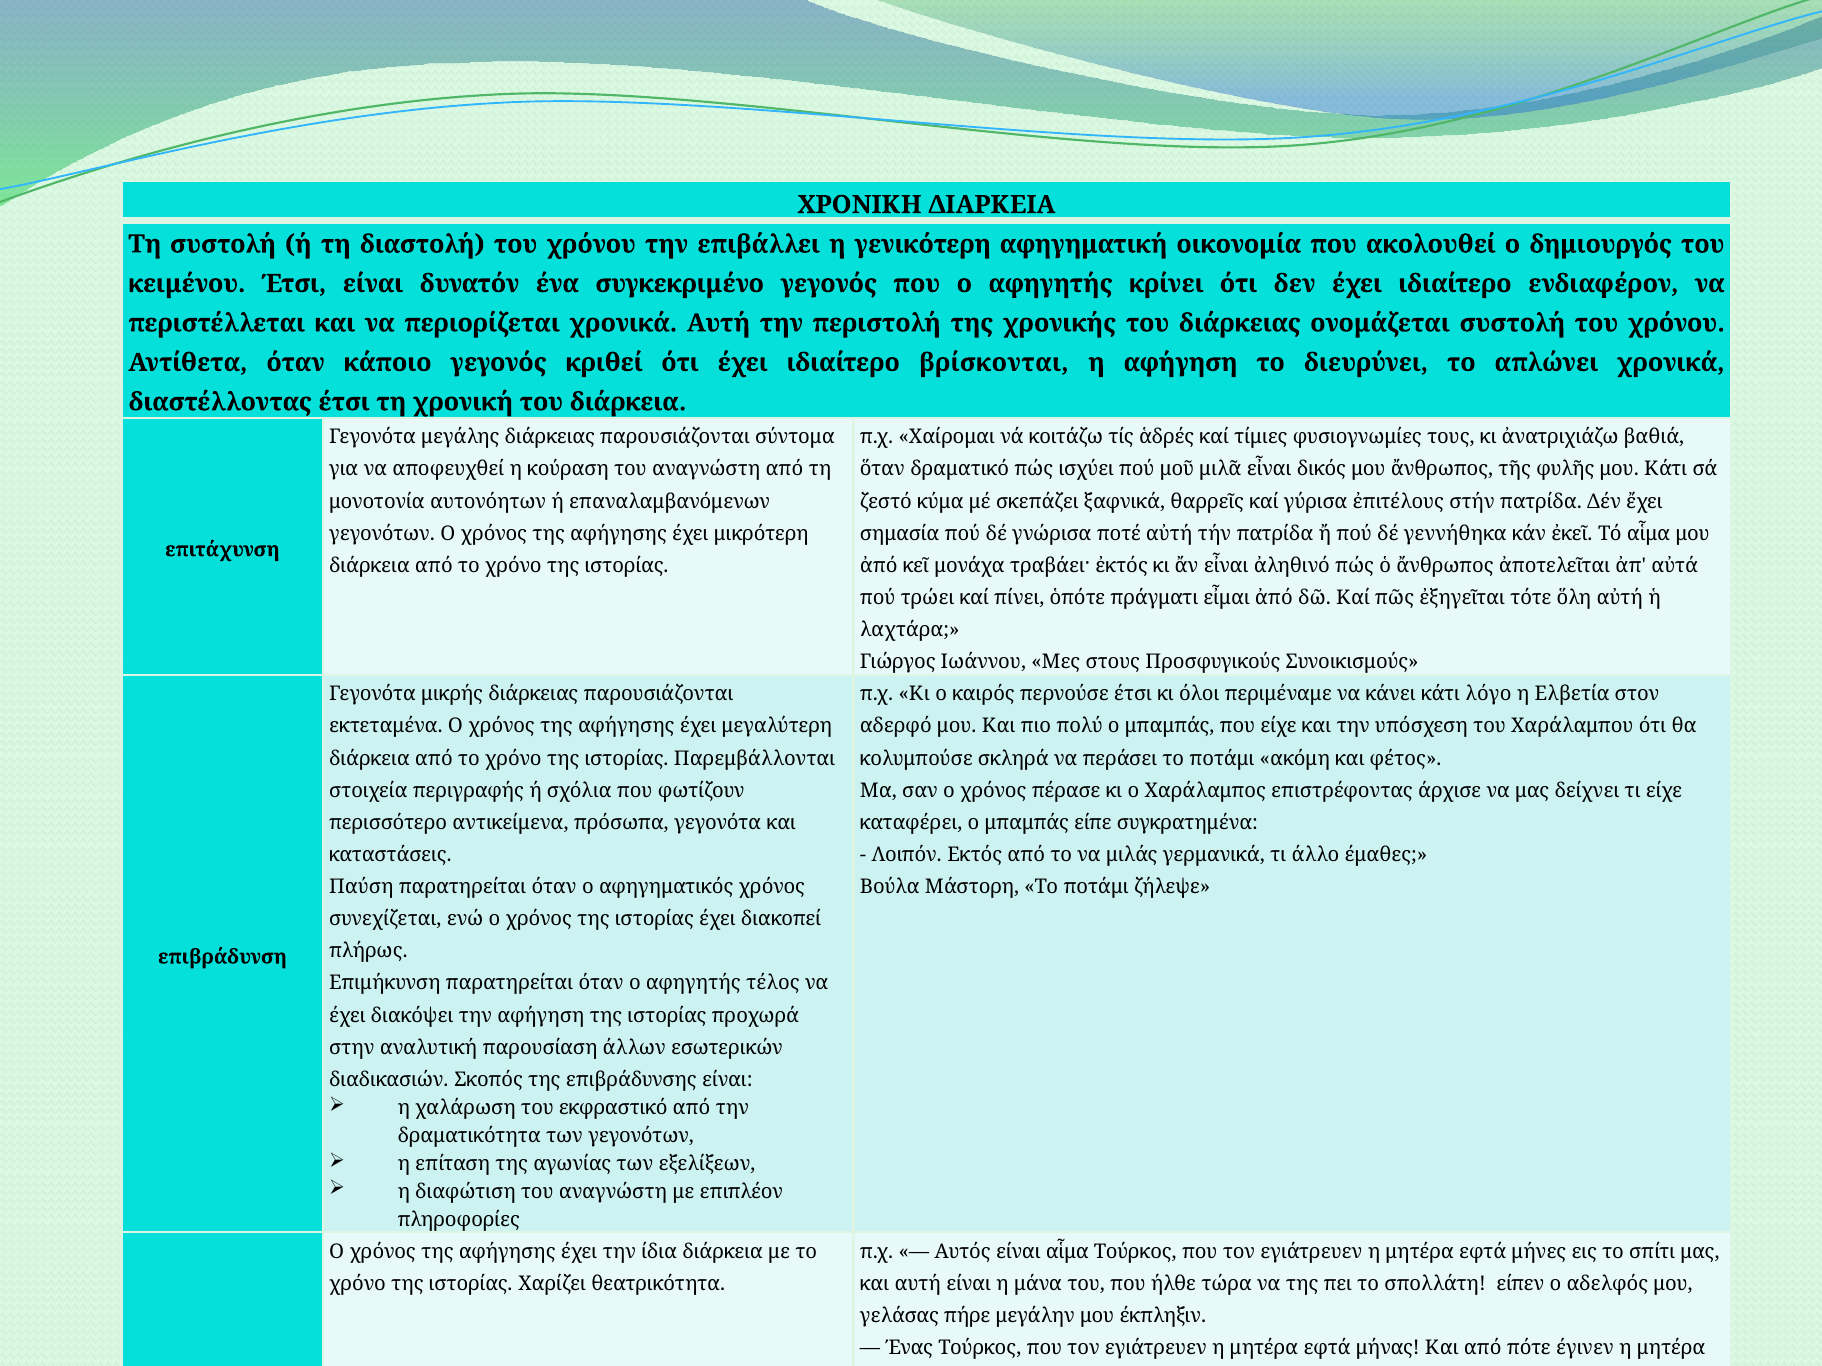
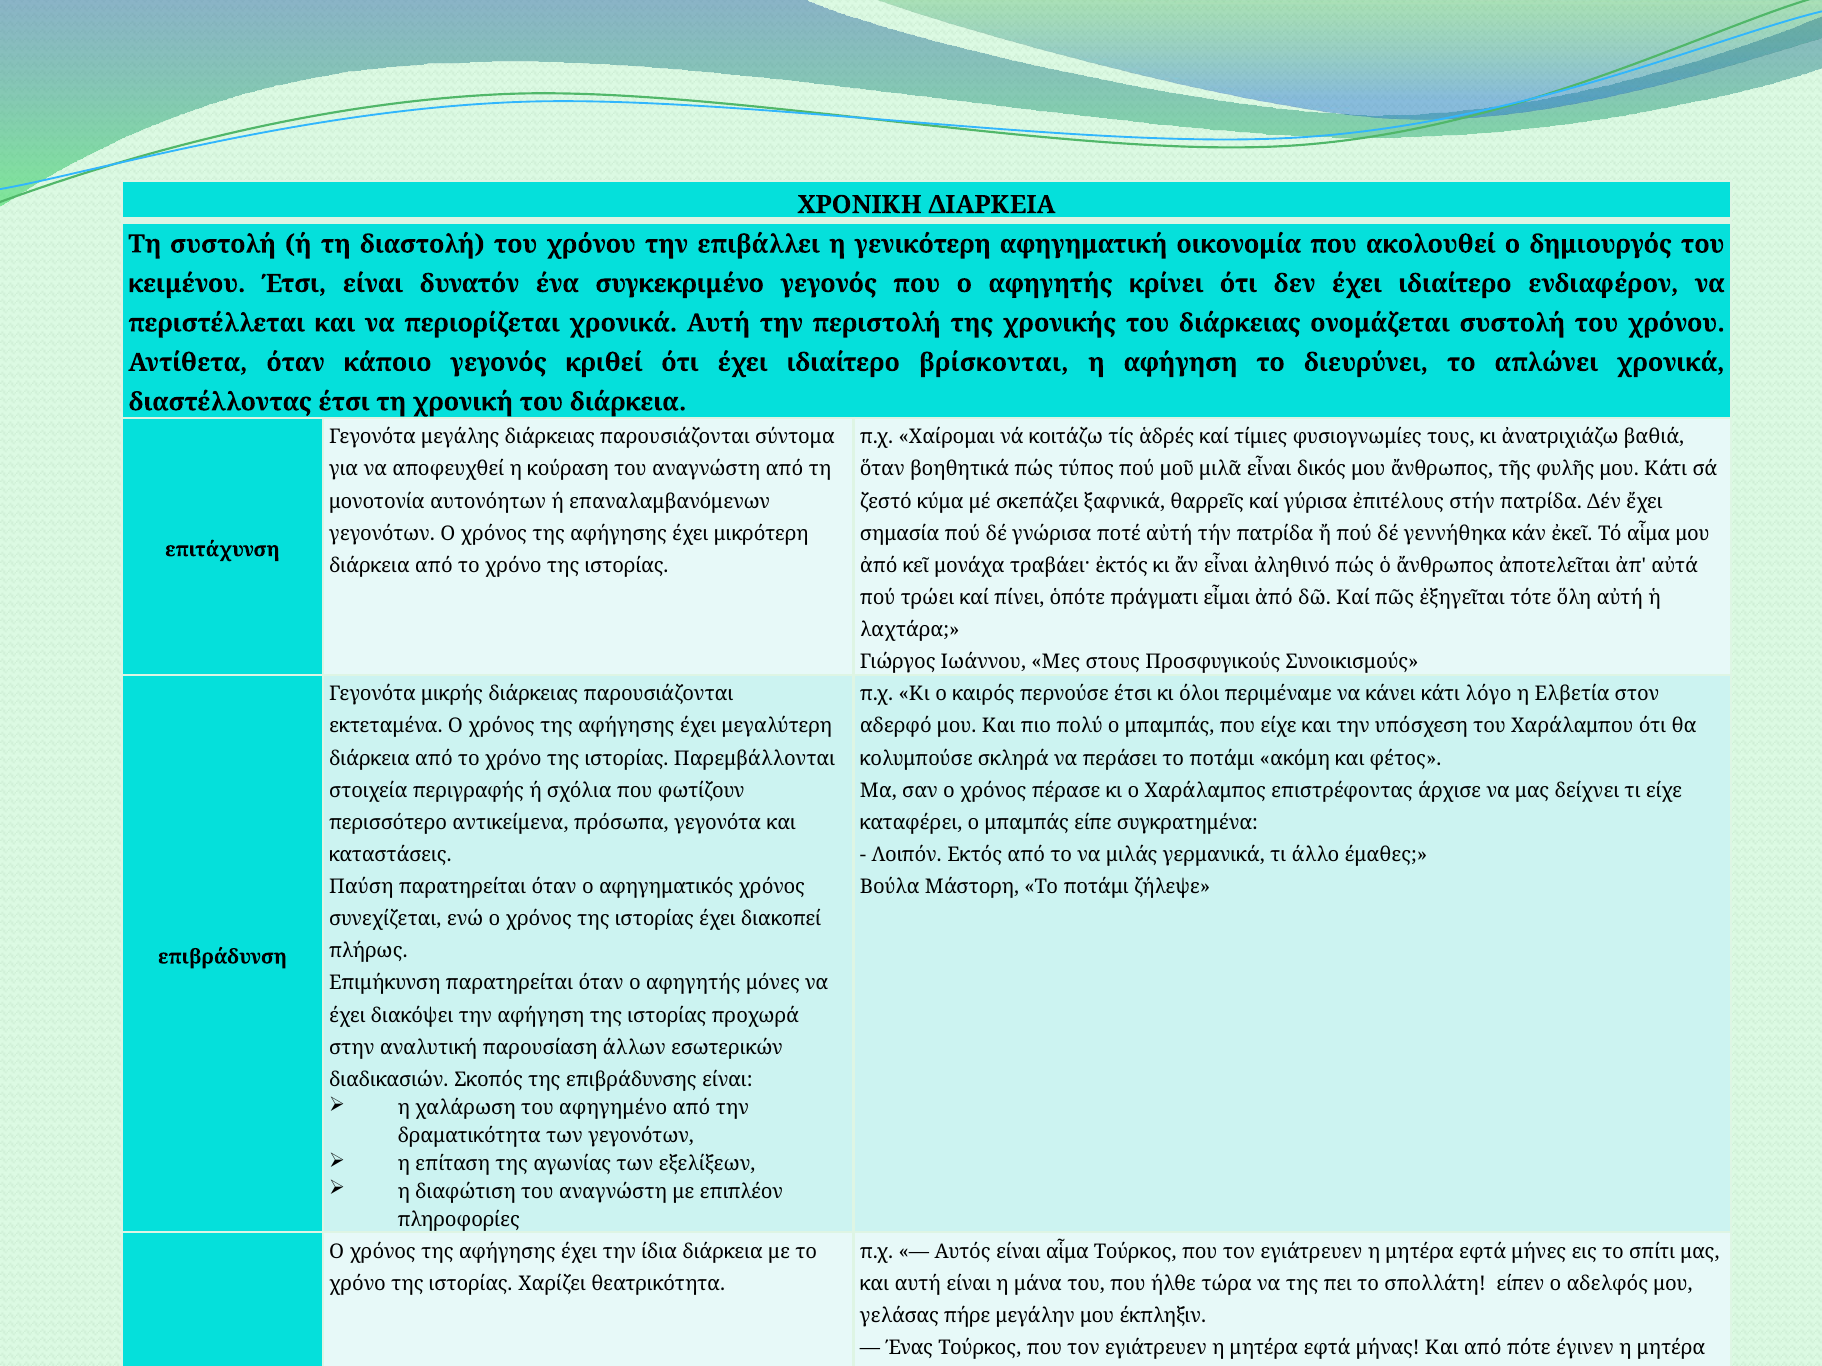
δραματικό: δραματικό -> βοηθητικά (960, 469)
ισχύει: ισχύει -> τύπος (1086, 469)
τέλος: τέλος -> μόνες (773, 984)
εκφραστικό: εκφραστικό -> αφηγημένο (613, 1108)
